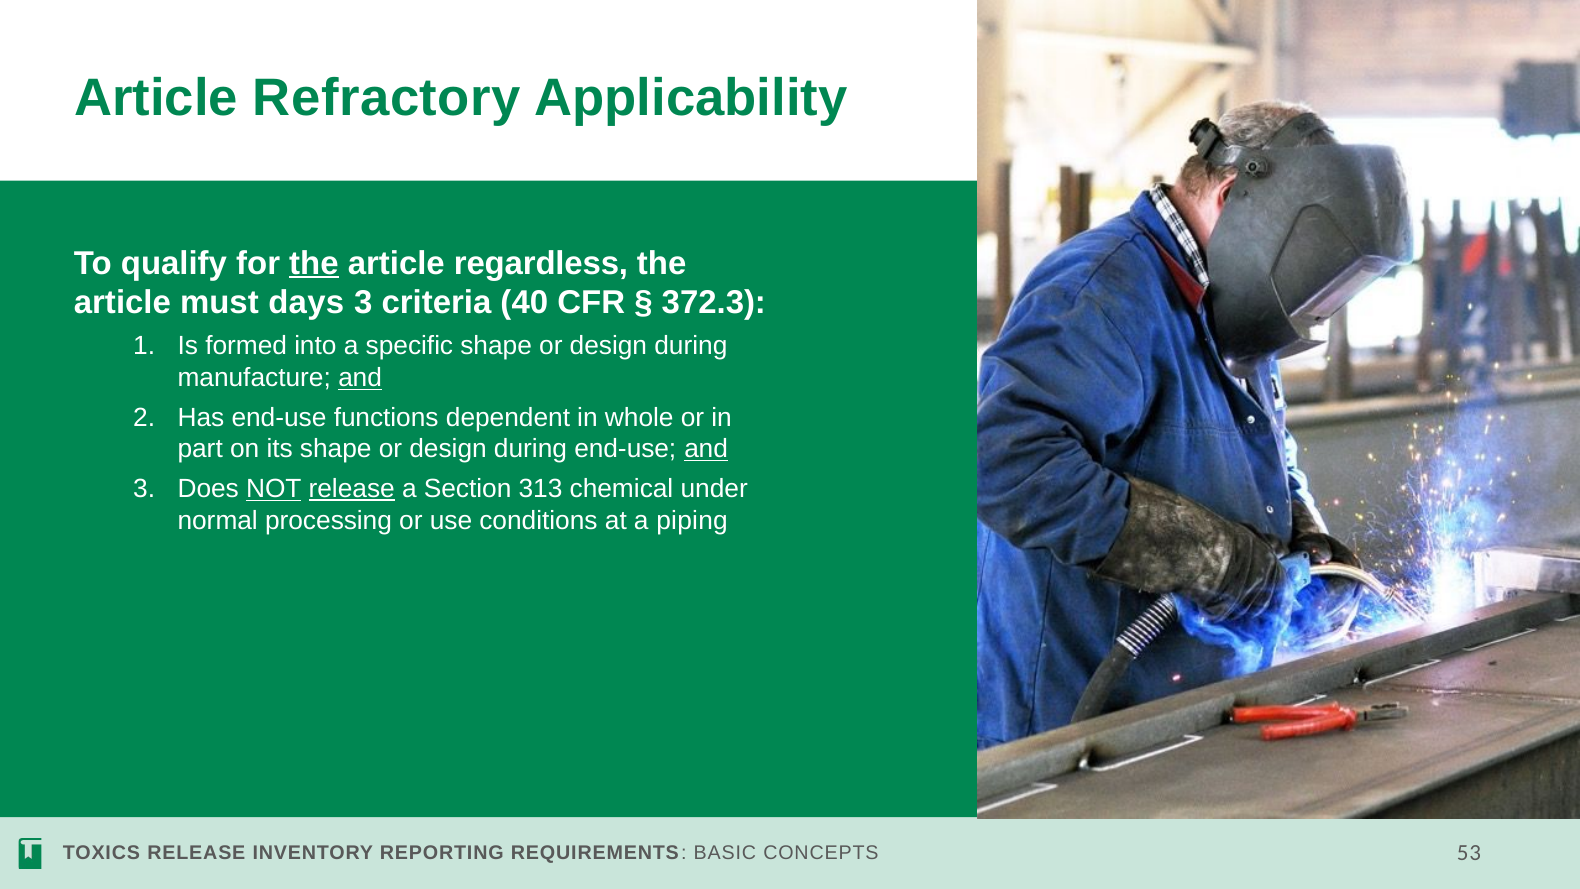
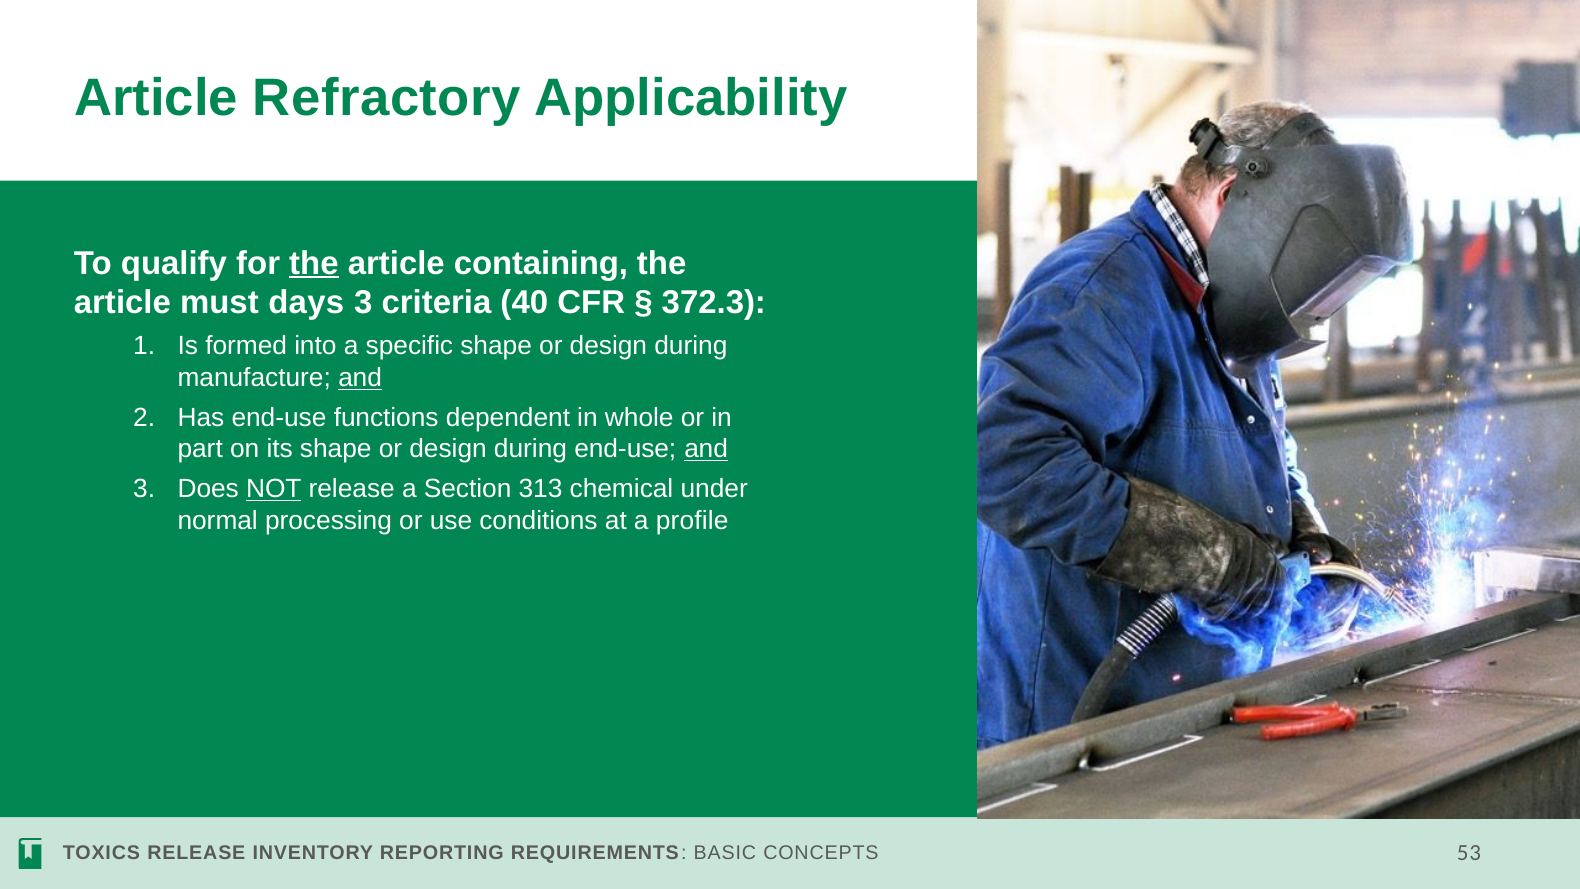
regardless: regardless -> containing (541, 263)
release underline: present -> none (352, 489)
piping: piping -> profile (692, 520)
